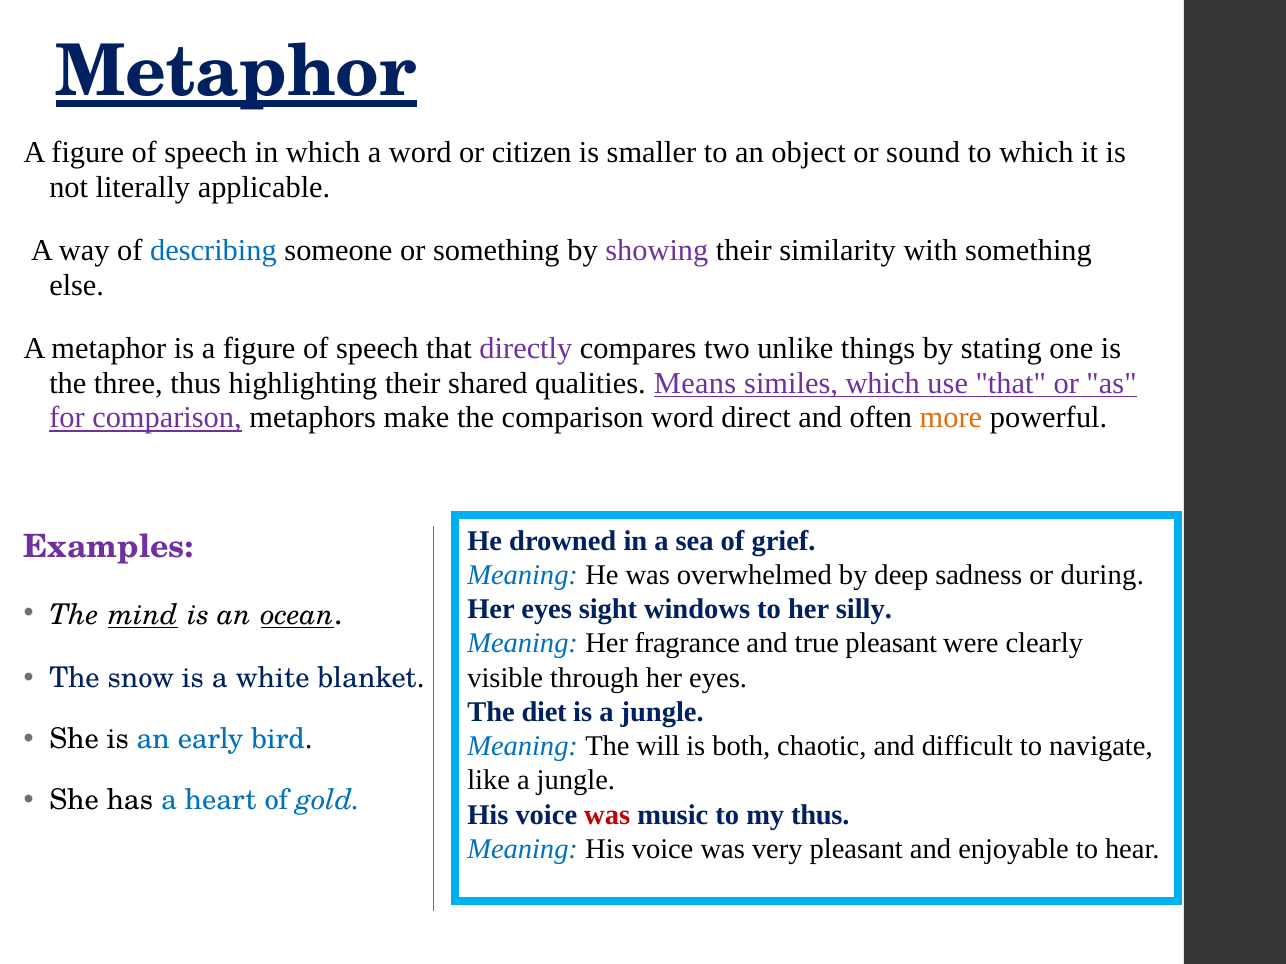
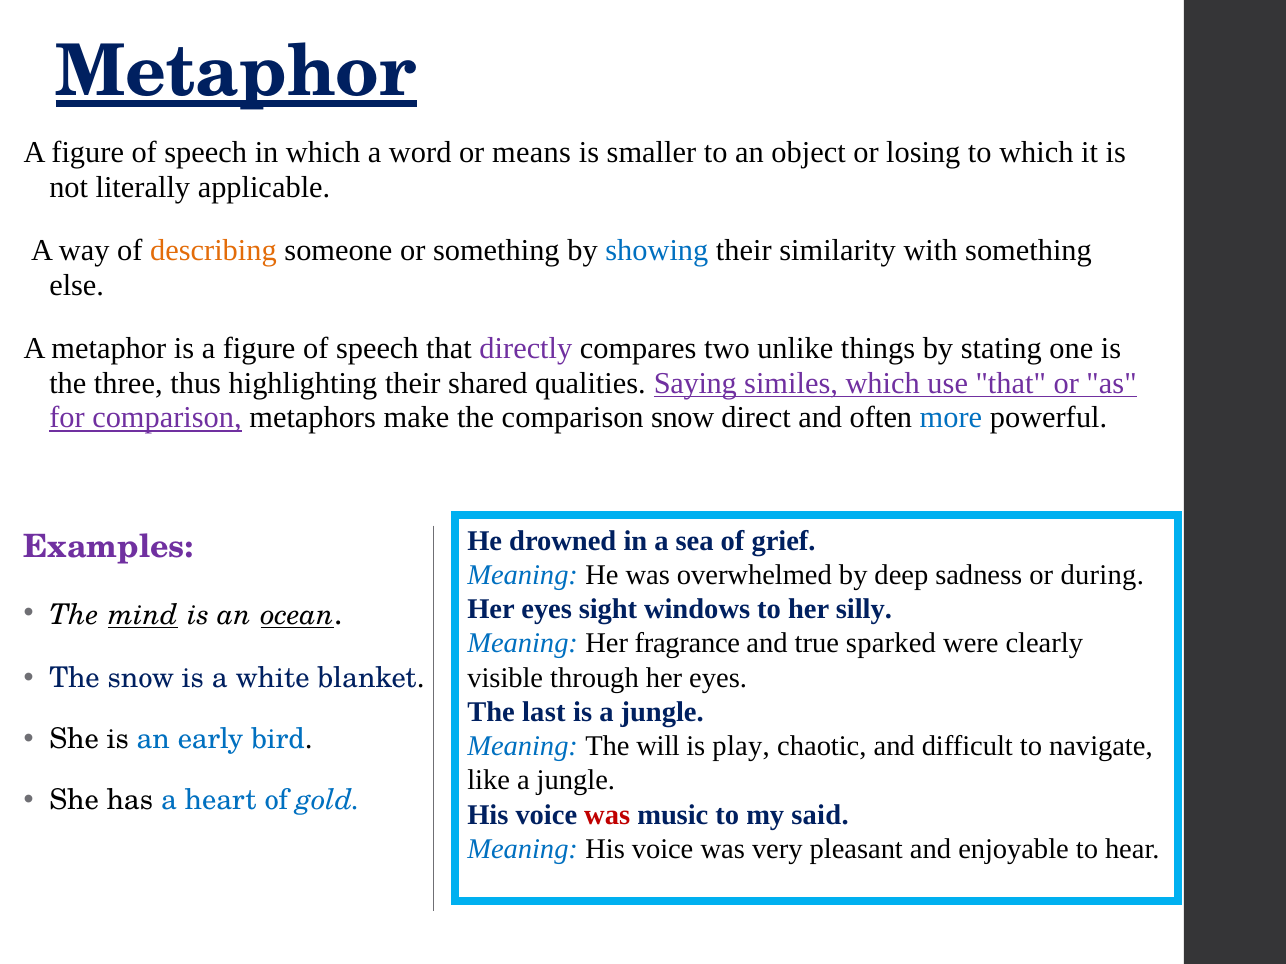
citizen: citizen -> means (532, 153)
sound: sound -> losing (923, 153)
describing colour: blue -> orange (213, 251)
showing colour: purple -> blue (657, 251)
Means: Means -> Saying (695, 383)
comparison word: word -> snow (683, 418)
more colour: orange -> blue (951, 418)
true pleasant: pleasant -> sparked (891, 644)
diet: diet -> last (544, 712)
both: both -> play (741, 747)
my thus: thus -> said (820, 815)
